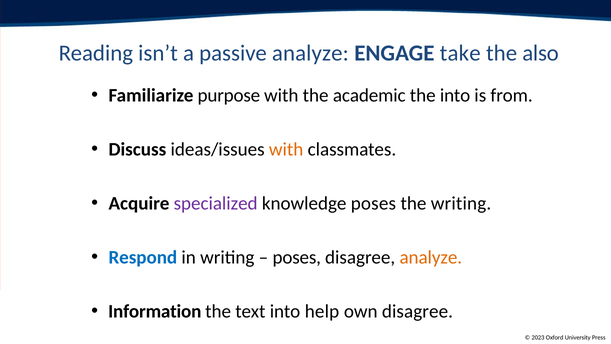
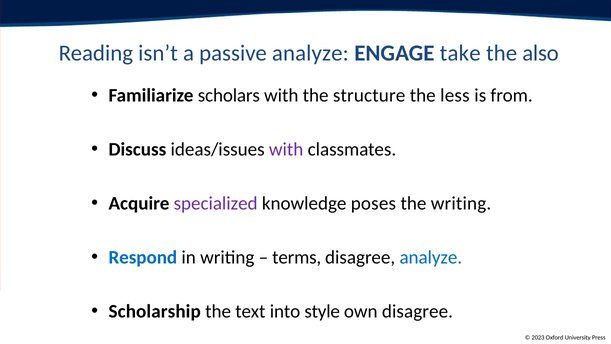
purpose: purpose -> scholars (229, 95)
academic: academic -> structure (369, 95)
the into: into -> less (455, 95)
with colour: orange -> purple (286, 149)
poses: poses -> terms (297, 257)
analyze colour: orange -> blue (431, 257)
Information: Information -> Scholarship (155, 311)
help: help -> style (322, 311)
